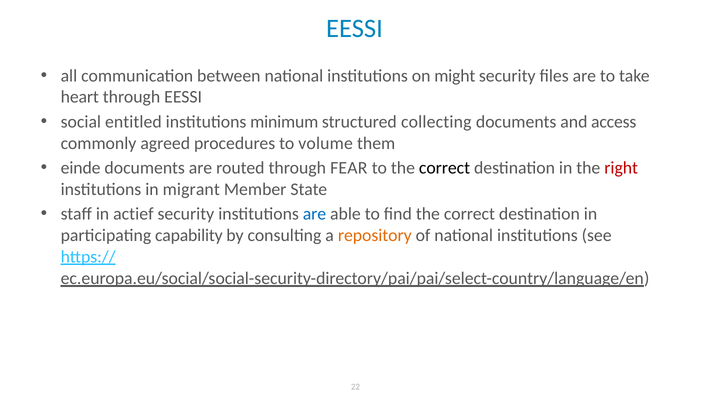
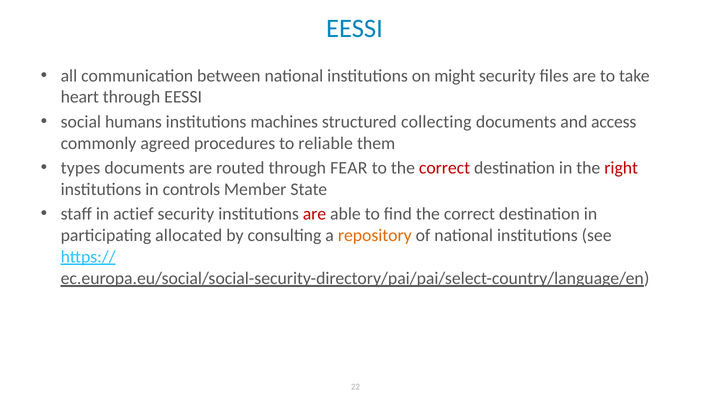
entitled: entitled -> humans (133, 122)
minimum: minimum -> machines (284, 122)
volume: volume -> reliable (326, 143)
einde: einde -> types (80, 168)
correct colour: black -> red (445, 168)
migrant: migrant -> controls (191, 189)
are colour: blue -> red (314, 214)
capability: capability -> allocated (189, 235)
